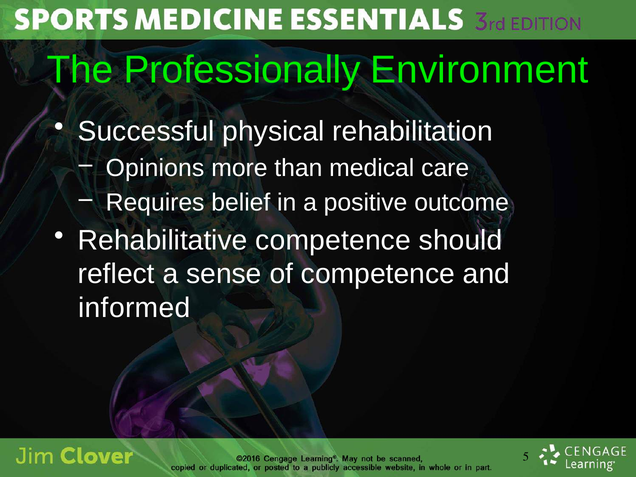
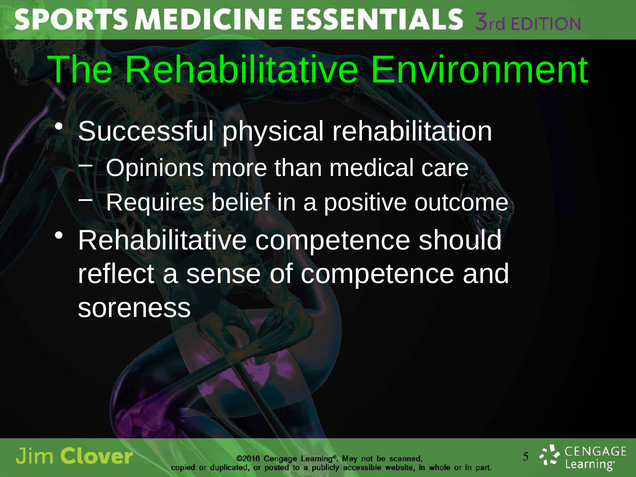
The Professionally: Professionally -> Rehabilitative (242, 70)
informed: informed -> soreness (135, 308)
